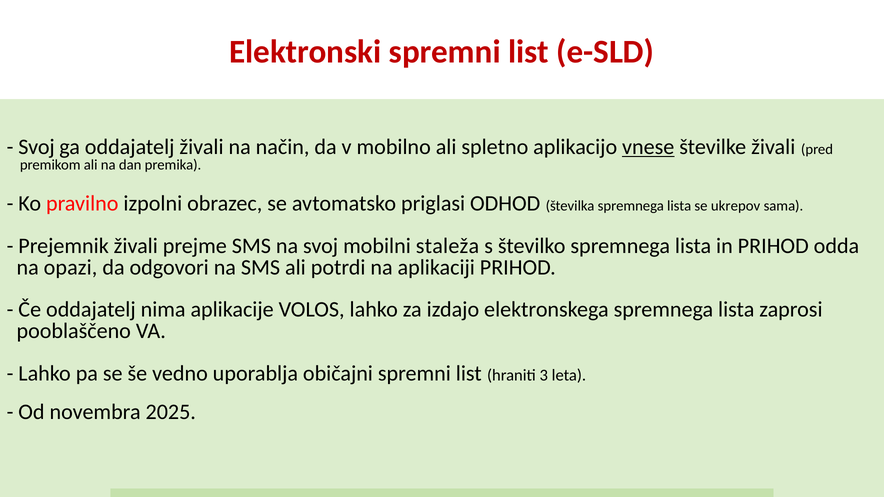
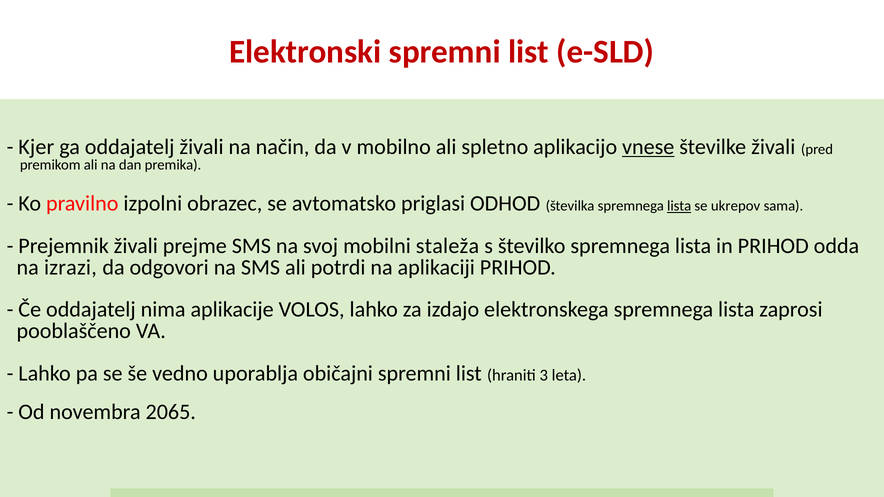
Svoj: Svoj -> Kjer (36, 147)
lista underline: none -> present (679, 206)
opazi: opazi -> izrazi (70, 267)
2025: 2025 -> 2065 (171, 412)
